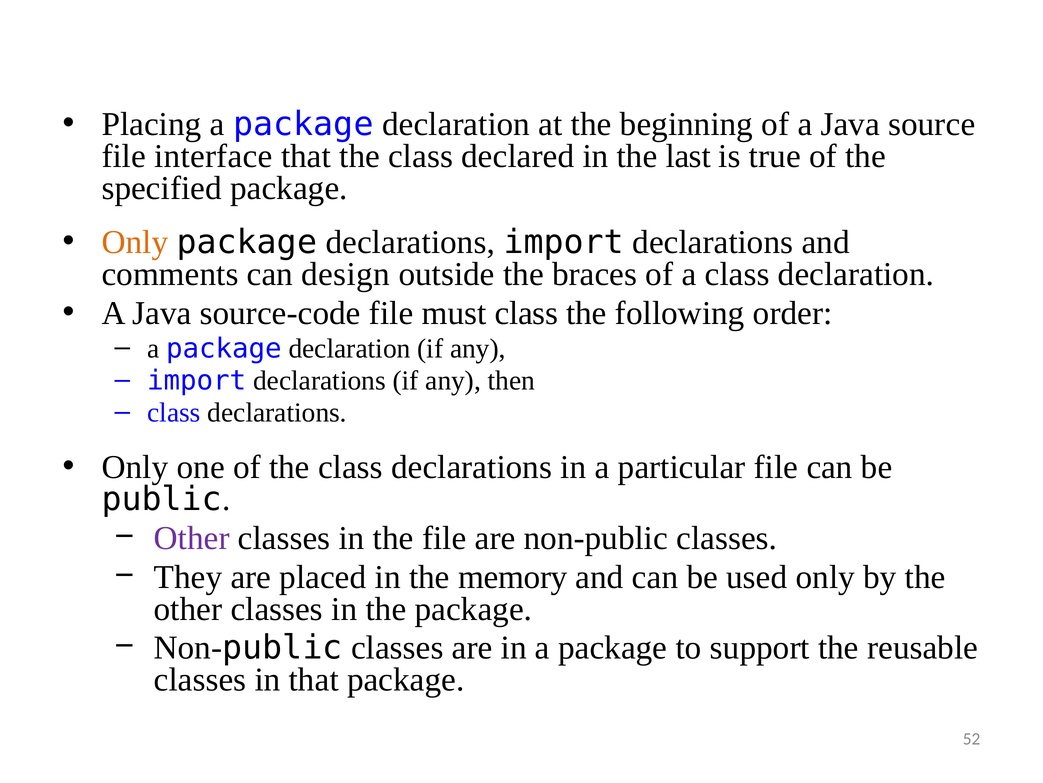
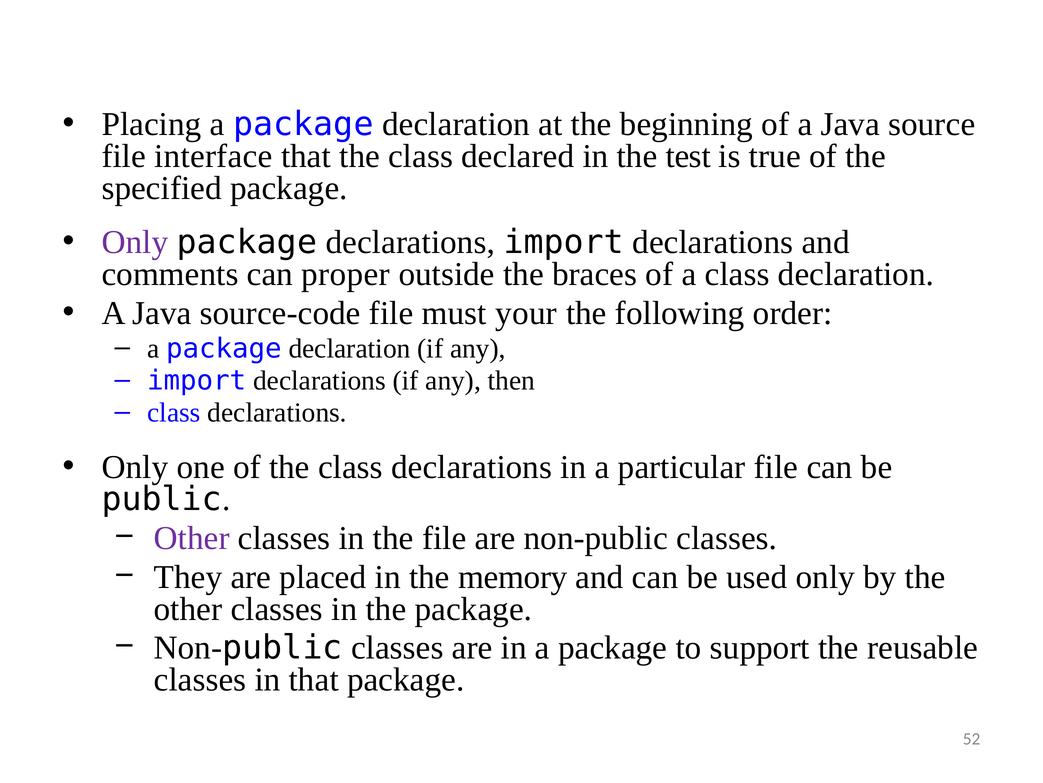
last: last -> test (688, 156)
Only colour: orange -> purple (135, 242)
design: design -> proper (346, 274)
must class: class -> your (526, 313)
